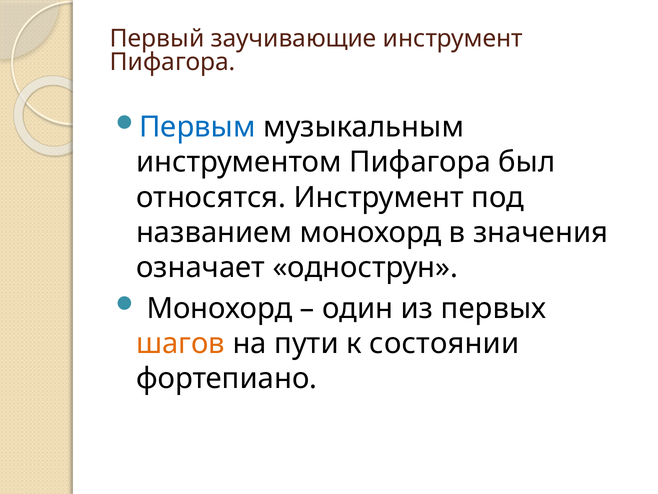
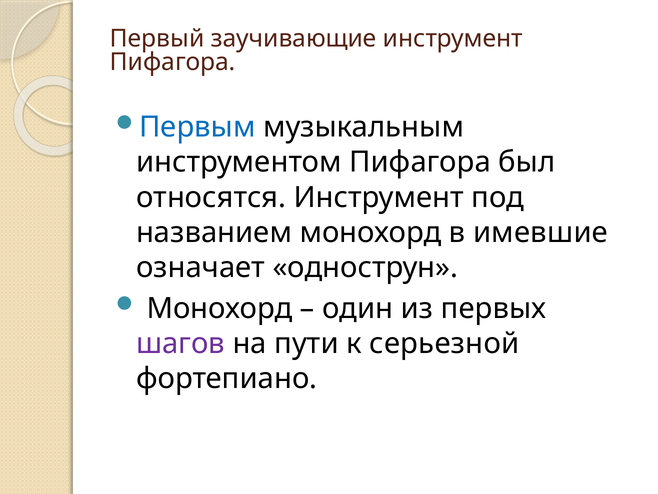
значения: значения -> имевшие (541, 232)
шагов colour: orange -> purple (181, 343)
состоянии: состоянии -> серьезной (444, 343)
